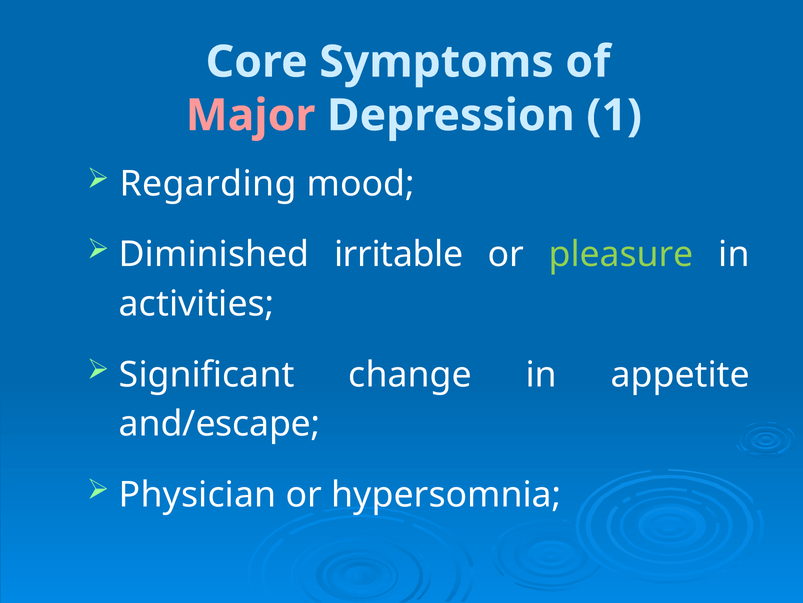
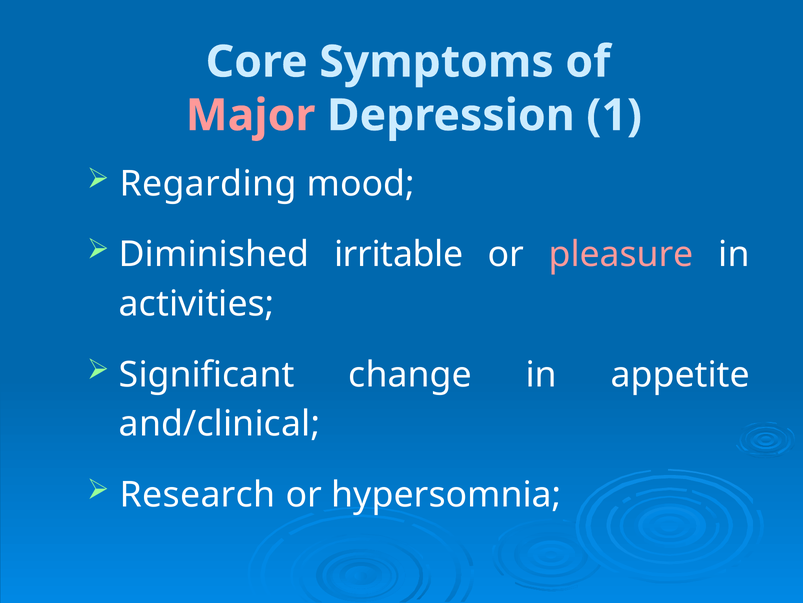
pleasure colour: light green -> pink (621, 254)
and/escape: and/escape -> and/clinical (220, 424)
Physician: Physician -> Research (198, 494)
